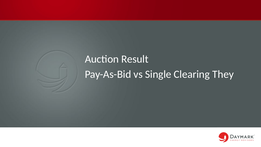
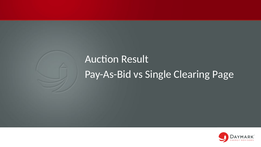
They: They -> Page (223, 74)
